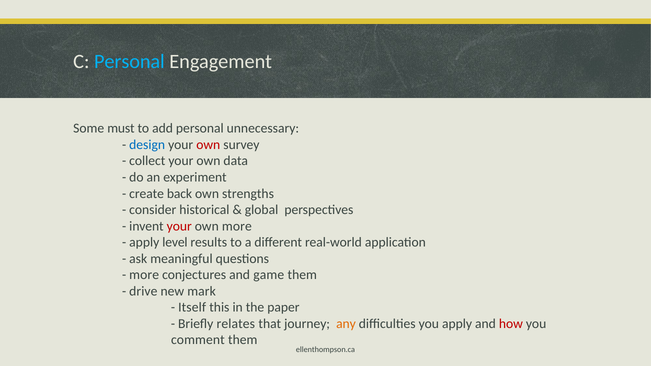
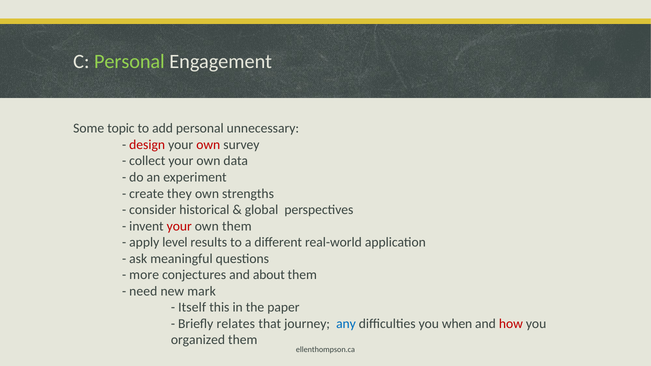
Personal colour: light blue -> light green (129, 61)
must: must -> topic (121, 129)
design colour: blue -> red (147, 145)
back: back -> they (179, 194)
own more: more -> them (237, 226)
game: game -> about (269, 275)
drive: drive -> need (143, 291)
any colour: orange -> blue (346, 324)
you apply: apply -> when (457, 324)
comment: comment -> organized (198, 340)
